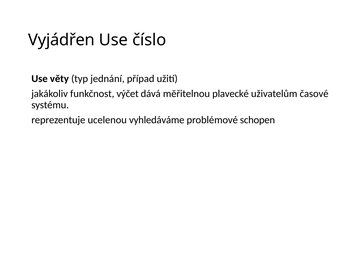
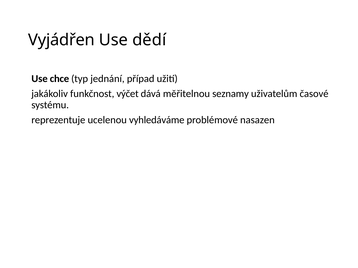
číslo: číslo -> dědí (149, 40)
věty: věty -> chce (59, 79)
plavecké: plavecké -> seznamy (231, 94)
schopen: schopen -> nasazen (257, 120)
